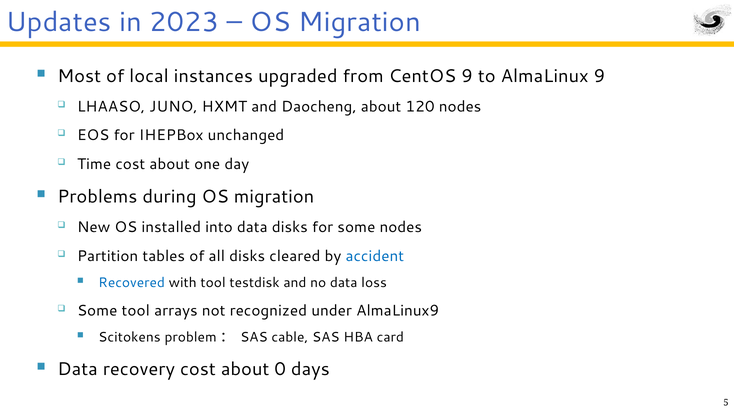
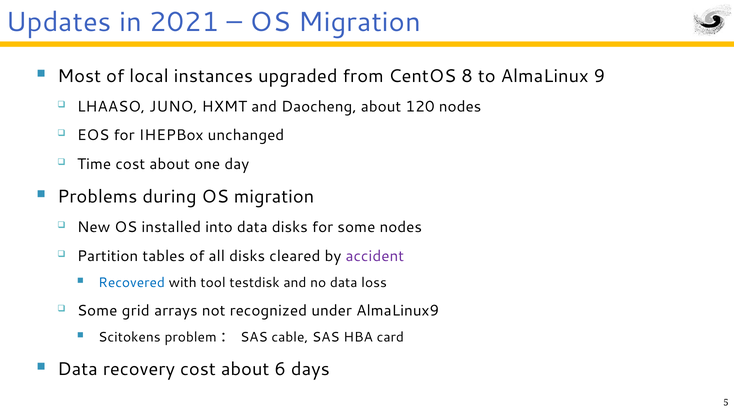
2023: 2023 -> 2021 (184, 22)
CentOS 9: 9 -> 8 (467, 76)
accident colour: blue -> purple (375, 256)
Some tool: tool -> grid (136, 311)
0: 0 -> 6 (280, 369)
